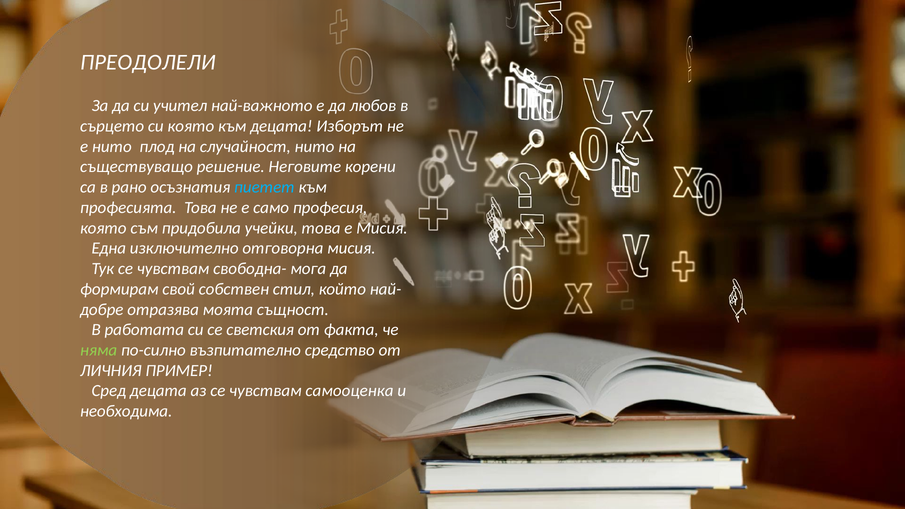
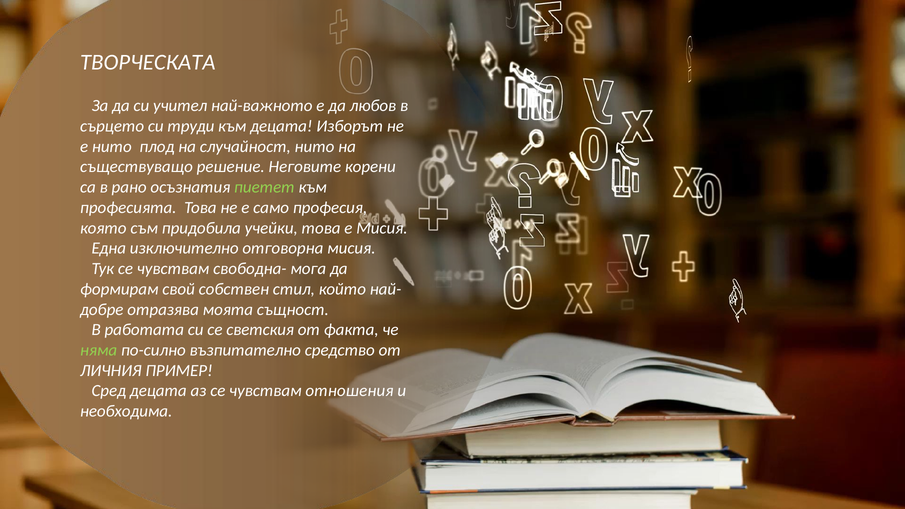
ПРЕОДОЛЕЛИ: ПРЕОДОЛЕЛИ -> ТВОРЧЕСКАТА (148, 62)
си която: която -> труди (191, 126)
пиетет colour: light blue -> light green (264, 187)
самооценка: самооценка -> отношения (349, 391)
